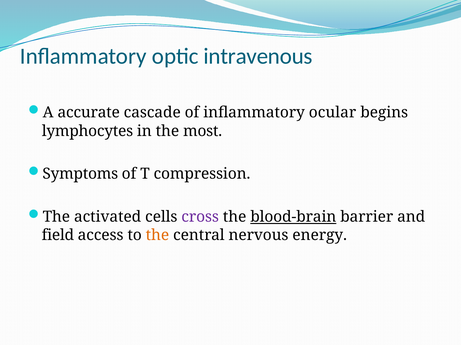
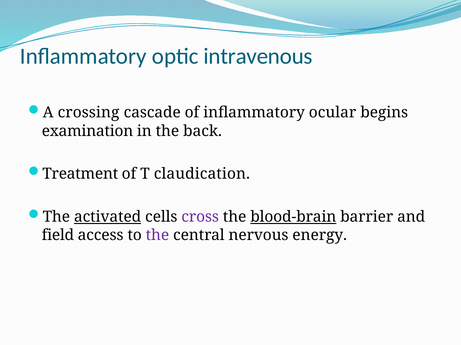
accurate: accurate -> crossing (89, 113)
lymphocytes: lymphocytes -> examination (88, 131)
most: most -> back (203, 131)
Symptoms: Symptoms -> Treatment (80, 174)
compression: compression -> claudication (202, 174)
activated underline: none -> present (108, 217)
the colour: orange -> purple (157, 236)
